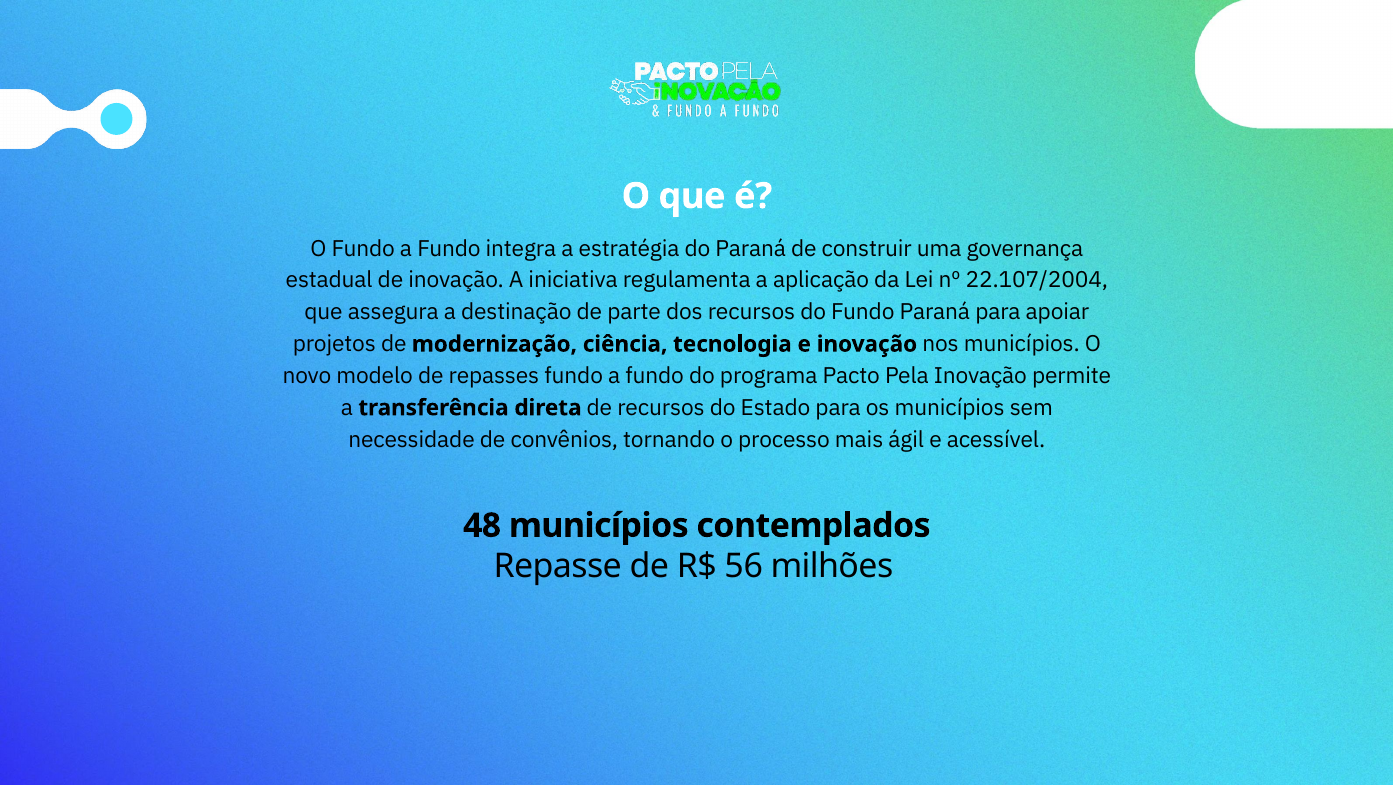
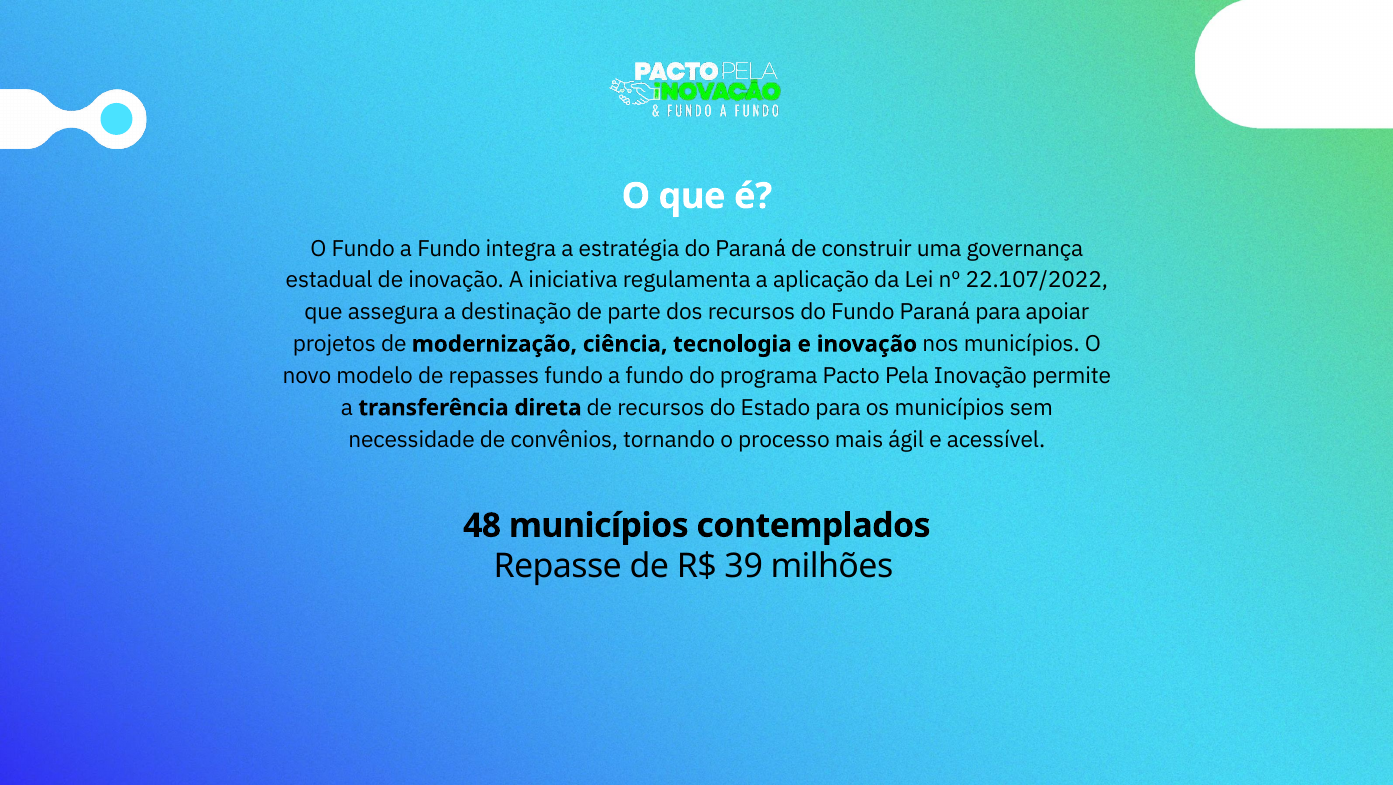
22.107/2004: 22.107/2004 -> 22.107/2022 (1037, 280)
56: 56 -> 39 (744, 566)
